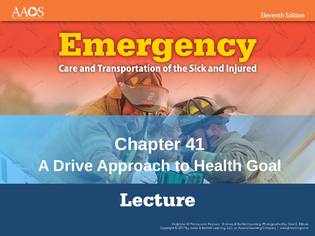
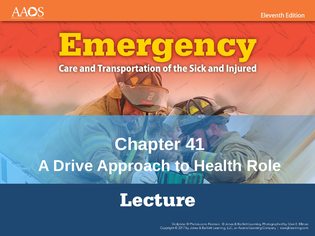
Goal: Goal -> Role (264, 166)
